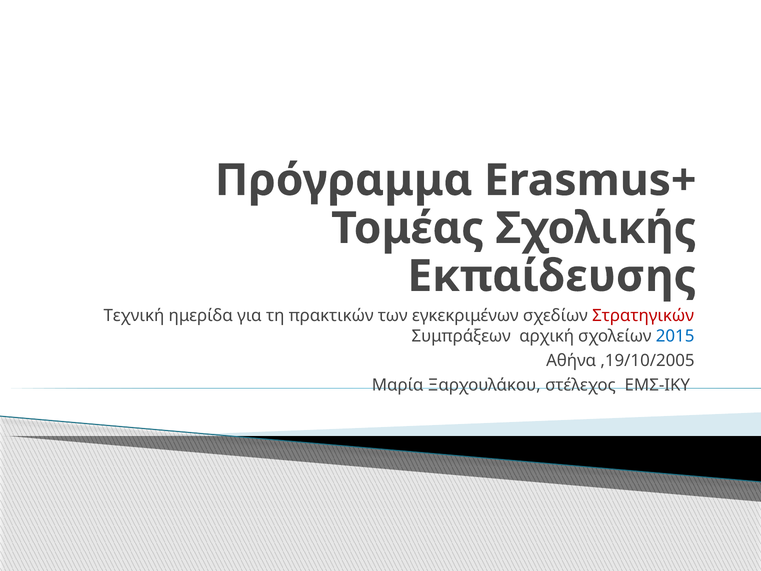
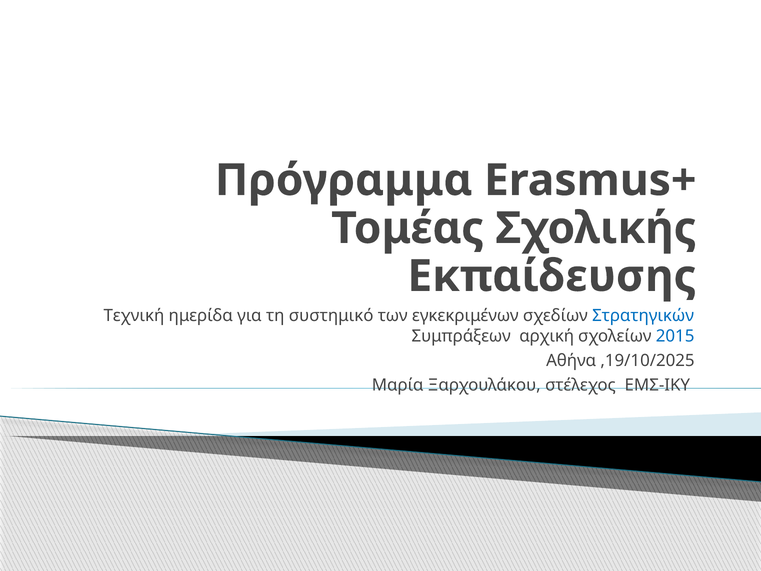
πρακτικών: πρακτικών -> συστημικό (331, 316)
Στρατηγικών colour: red -> blue (643, 316)
,19/10/2005: ,19/10/2005 -> ,19/10/2025 (648, 360)
